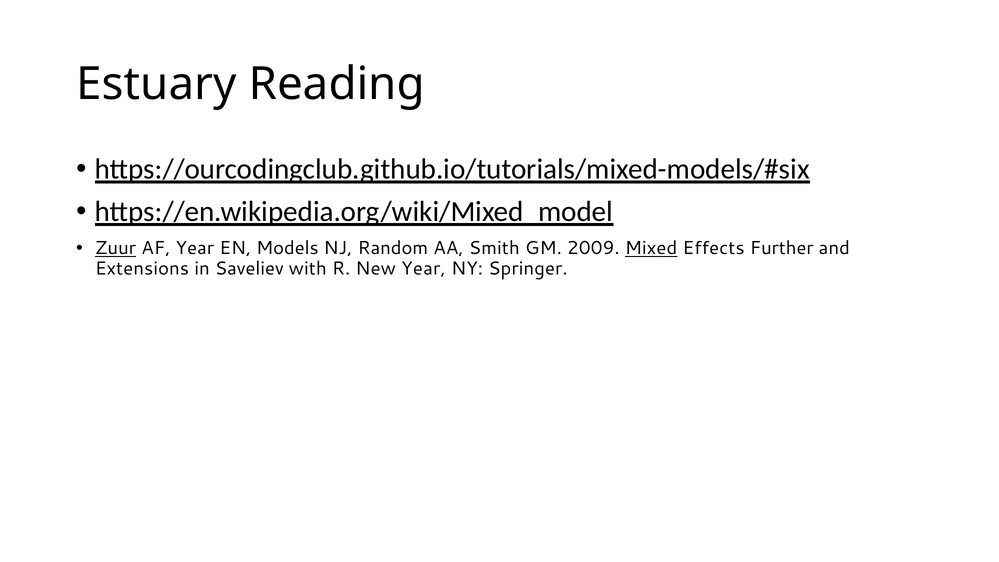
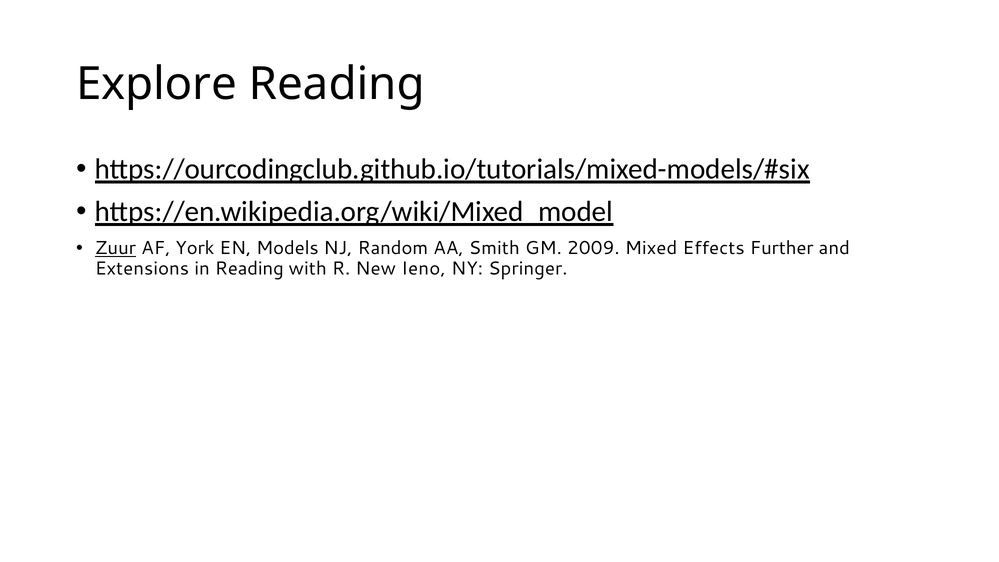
Estuary: Estuary -> Explore (157, 84)
AF Year: Year -> York (195, 248)
Mixed underline: present -> none (651, 248)
in Saveliev: Saveliev -> Reading (249, 268)
New Year: Year -> Ieno (423, 268)
